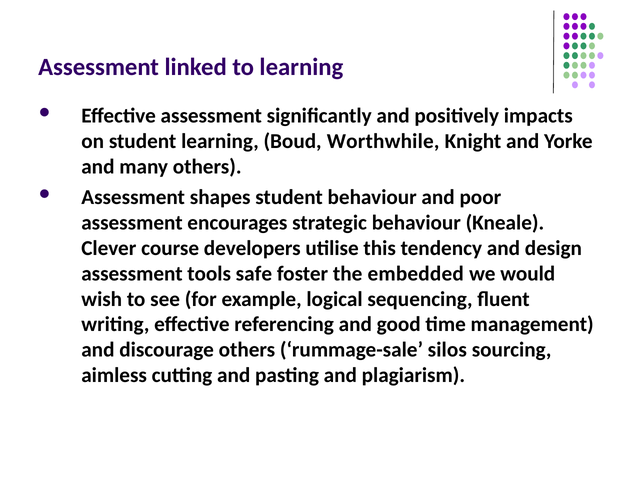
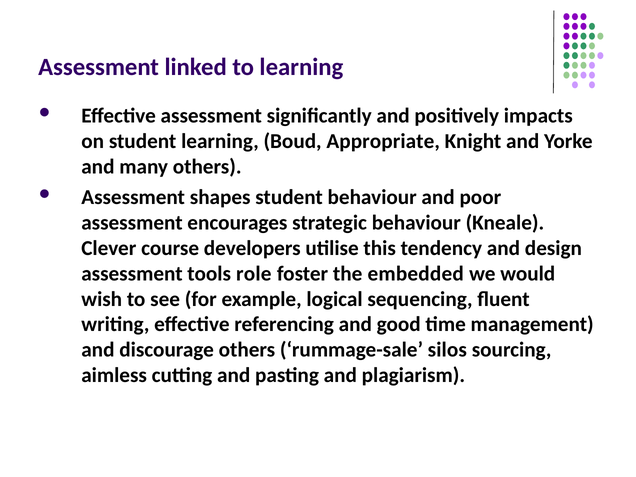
Worthwhile: Worthwhile -> Appropriate (383, 141)
safe: safe -> role (254, 274)
